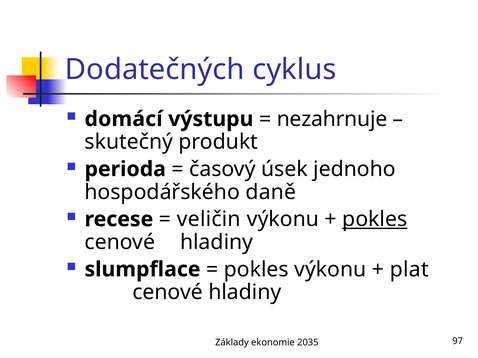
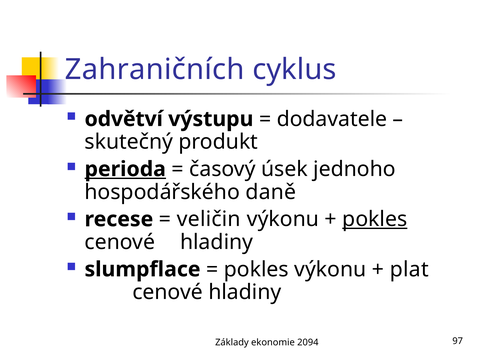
Dodatečných: Dodatečných -> Zahraničních (155, 70)
domácí: domácí -> odvětví (124, 119)
nezahrnuje: nezahrnuje -> dodavatele (332, 119)
perioda underline: none -> present (125, 169)
2035: 2035 -> 2094 (308, 343)
